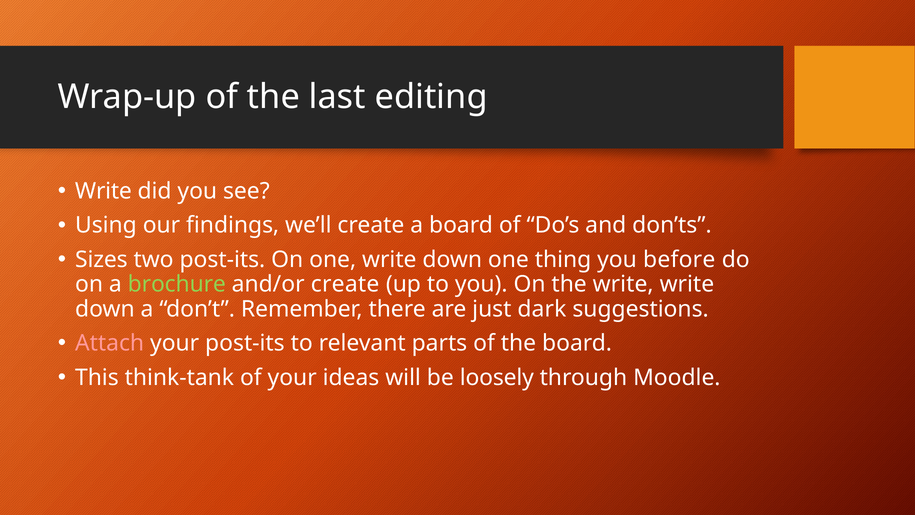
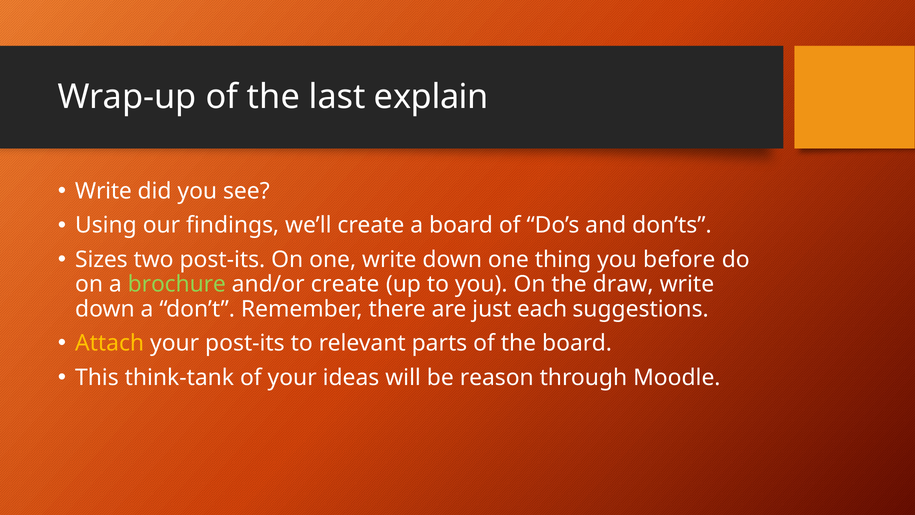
editing: editing -> explain (431, 97)
the write: write -> draw (623, 284)
dark: dark -> each (542, 309)
Attach colour: pink -> yellow (110, 343)
loosely: loosely -> reason (497, 377)
